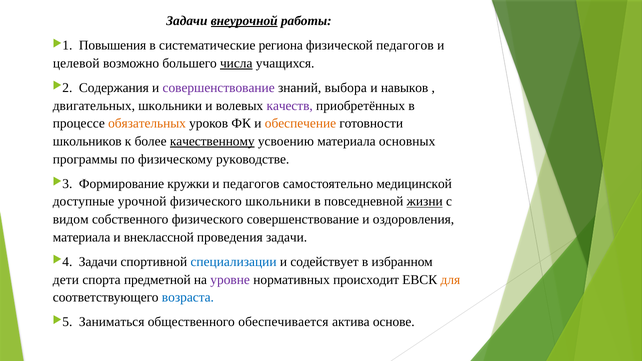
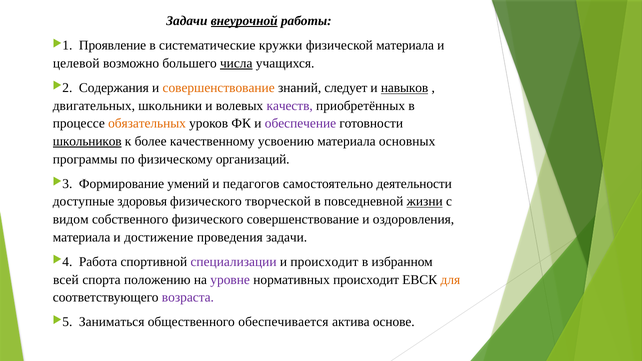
Повышения: Повышения -> Проявление (113, 46)
региона: региона -> кружки (281, 46)
физической педагогов: педагогов -> материала (405, 46)
совершенствование colour: purple -> orange (219, 88)
выбора: выбора -> следует (346, 88)
навыков underline: none -> present (405, 88)
обеспечение colour: orange -> purple (300, 124)
школьников underline: none -> present (87, 141)
качественному underline: present -> none (212, 141)
руководстве: руководстве -> организаций (253, 159)
кружки: кружки -> умений (188, 184)
медицинской: медицинской -> деятельности (414, 184)
урочной: урочной -> здоровья (142, 202)
физического школьники: школьники -> творческой (278, 202)
внеклассной: внеклассной -> достижение (159, 237)
Задачи: Задачи -> Работа (98, 262)
специализации colour: blue -> purple (234, 262)
и содействует: содействует -> происходит (324, 262)
дети: дети -> всей (66, 280)
предметной: предметной -> положению (157, 280)
возраста colour: blue -> purple (188, 298)
